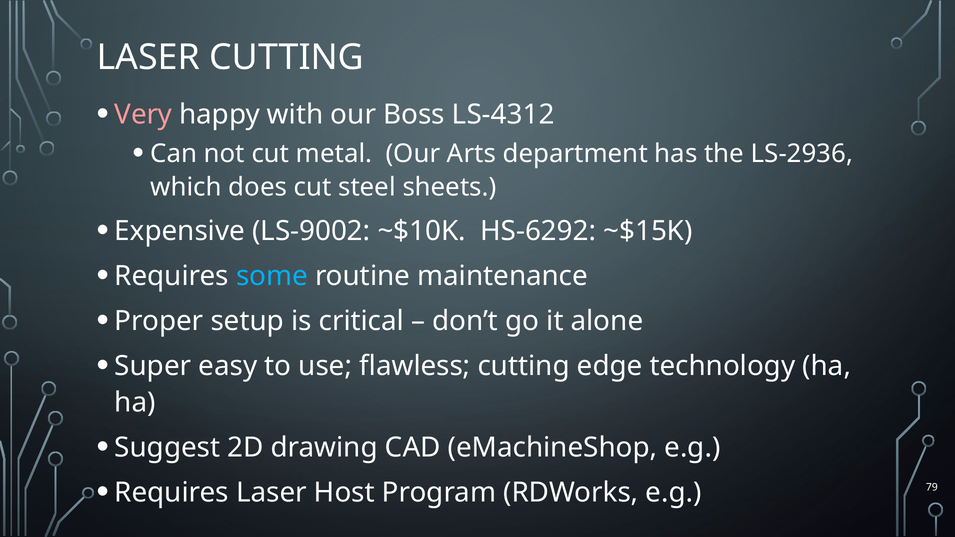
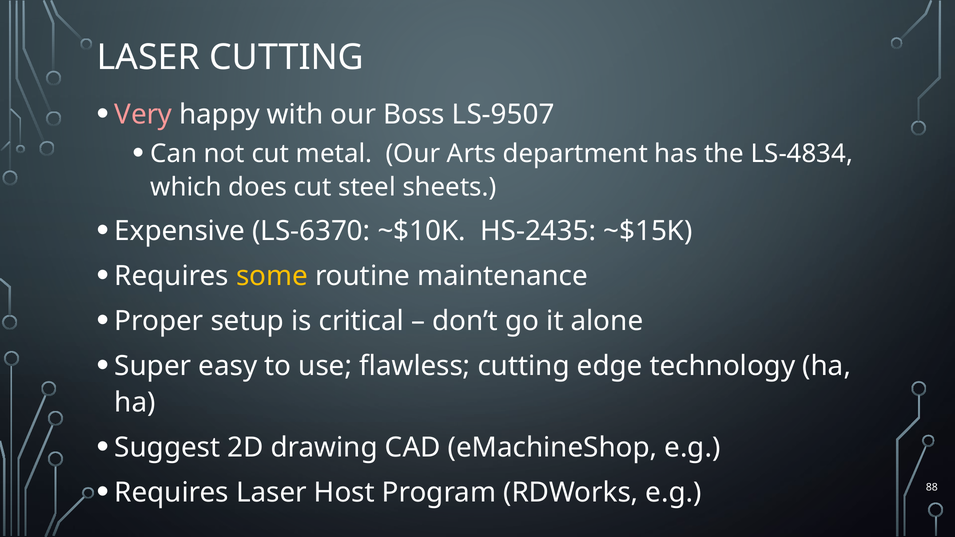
LS-4312: LS-4312 -> LS-9507 (503, 115)
LS-2936: LS-2936 -> LS-4834 (802, 154)
LS-9002: LS-9002 -> LS-6370 (311, 231)
HS-6292: HS-6292 -> HS-2435 (538, 231)
some colour: light blue -> yellow (272, 276)
79: 79 -> 88 (932, 488)
